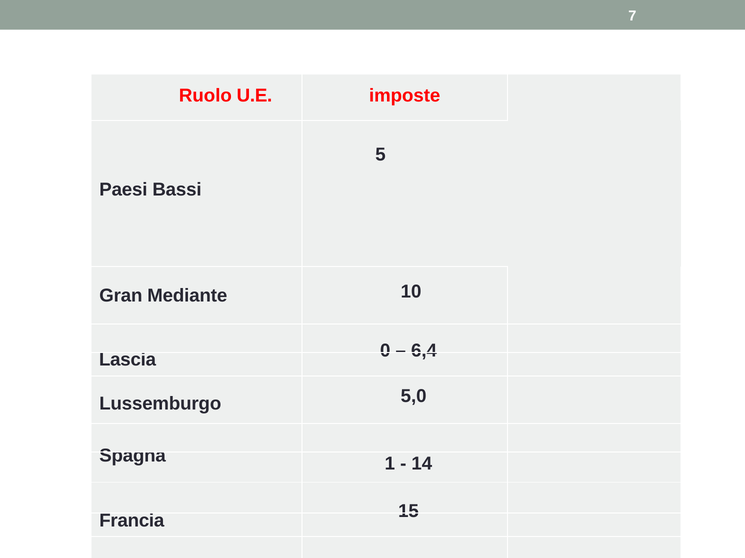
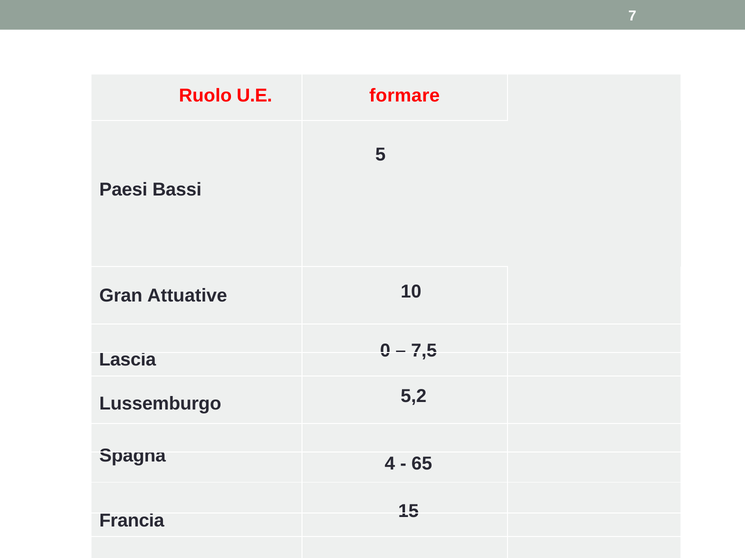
imposte: imposte -> formare (405, 96)
Mediante: Mediante -> Attuative (187, 296)
6,4: 6,4 -> 7,5 (424, 351)
5,0: 5,0 -> 5,2 (414, 397)
1: 1 -> 4 (390, 464)
14: 14 -> 65 (422, 464)
